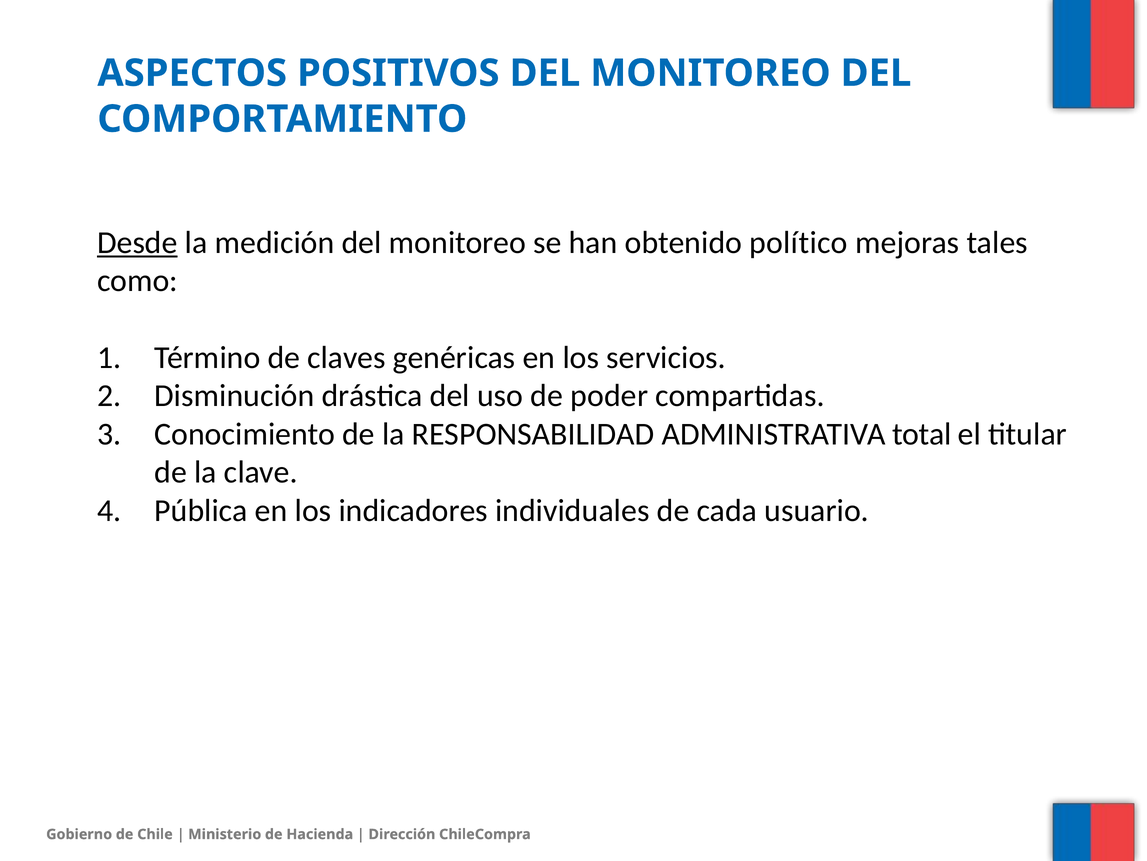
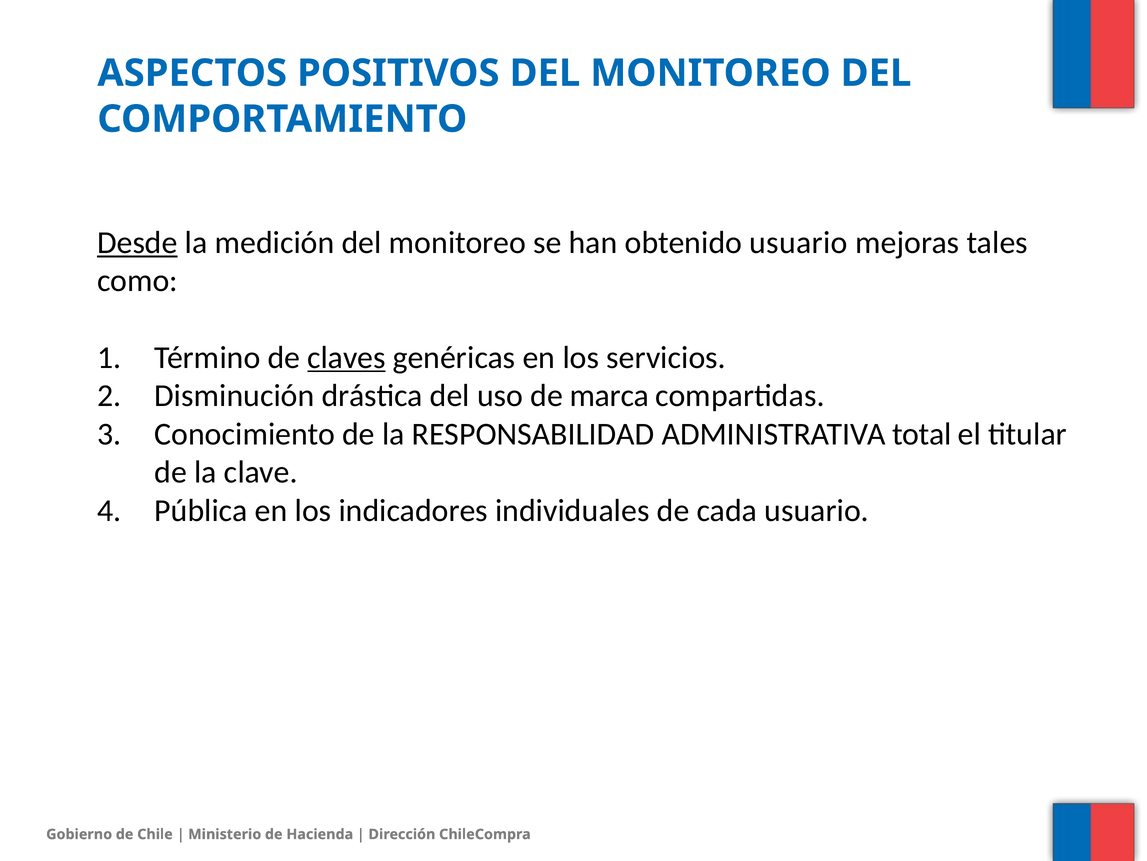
obtenido político: político -> usuario (798, 242)
claves underline: none -> present (347, 357)
poder: poder -> marca (609, 395)
